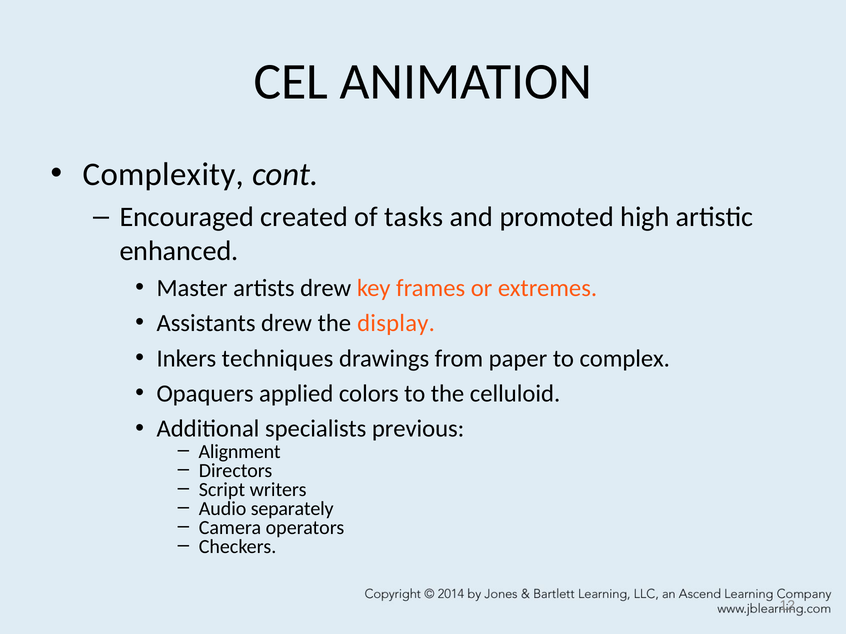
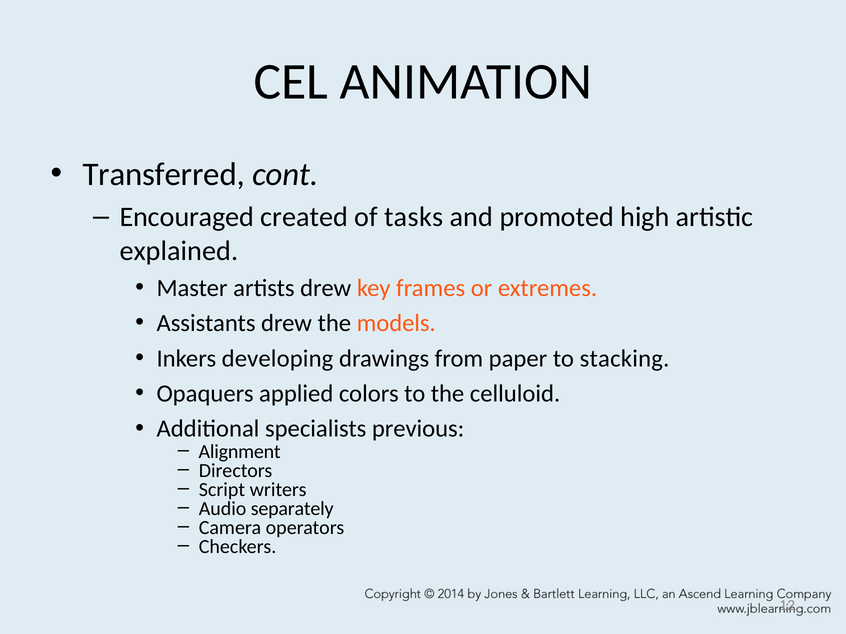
Complexity: Complexity -> Transferred (164, 174)
enhanced: enhanced -> explained (179, 251)
display: display -> models (396, 323)
techniques: techniques -> developing (278, 359)
complex: complex -> stacking (625, 359)
